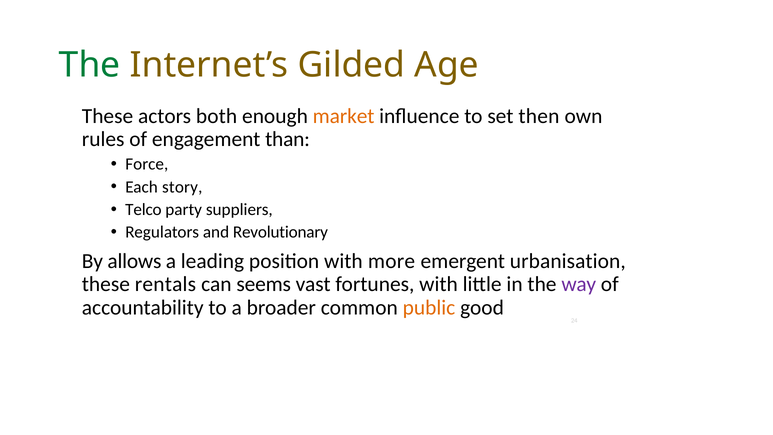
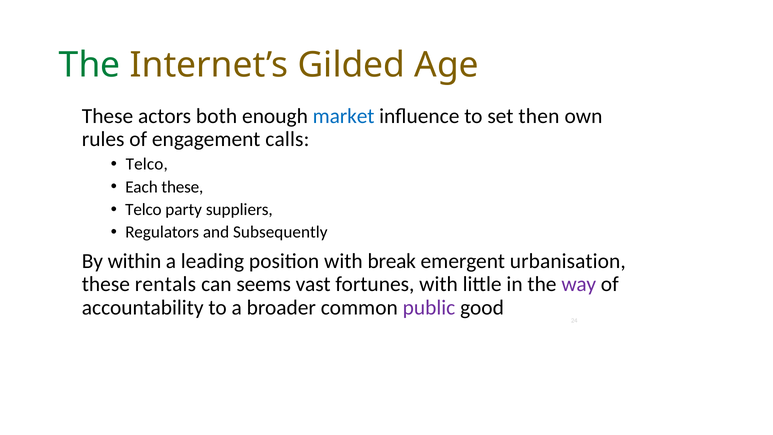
market colour: orange -> blue (344, 116)
than: than -> calls (287, 139)
Force: Force -> Telco (147, 164)
Each story: story -> these (182, 187)
Revolutionary: Revolutionary -> Subsequently (280, 232)
allows: allows -> within (134, 261)
more: more -> break (392, 261)
public colour: orange -> purple (429, 307)
